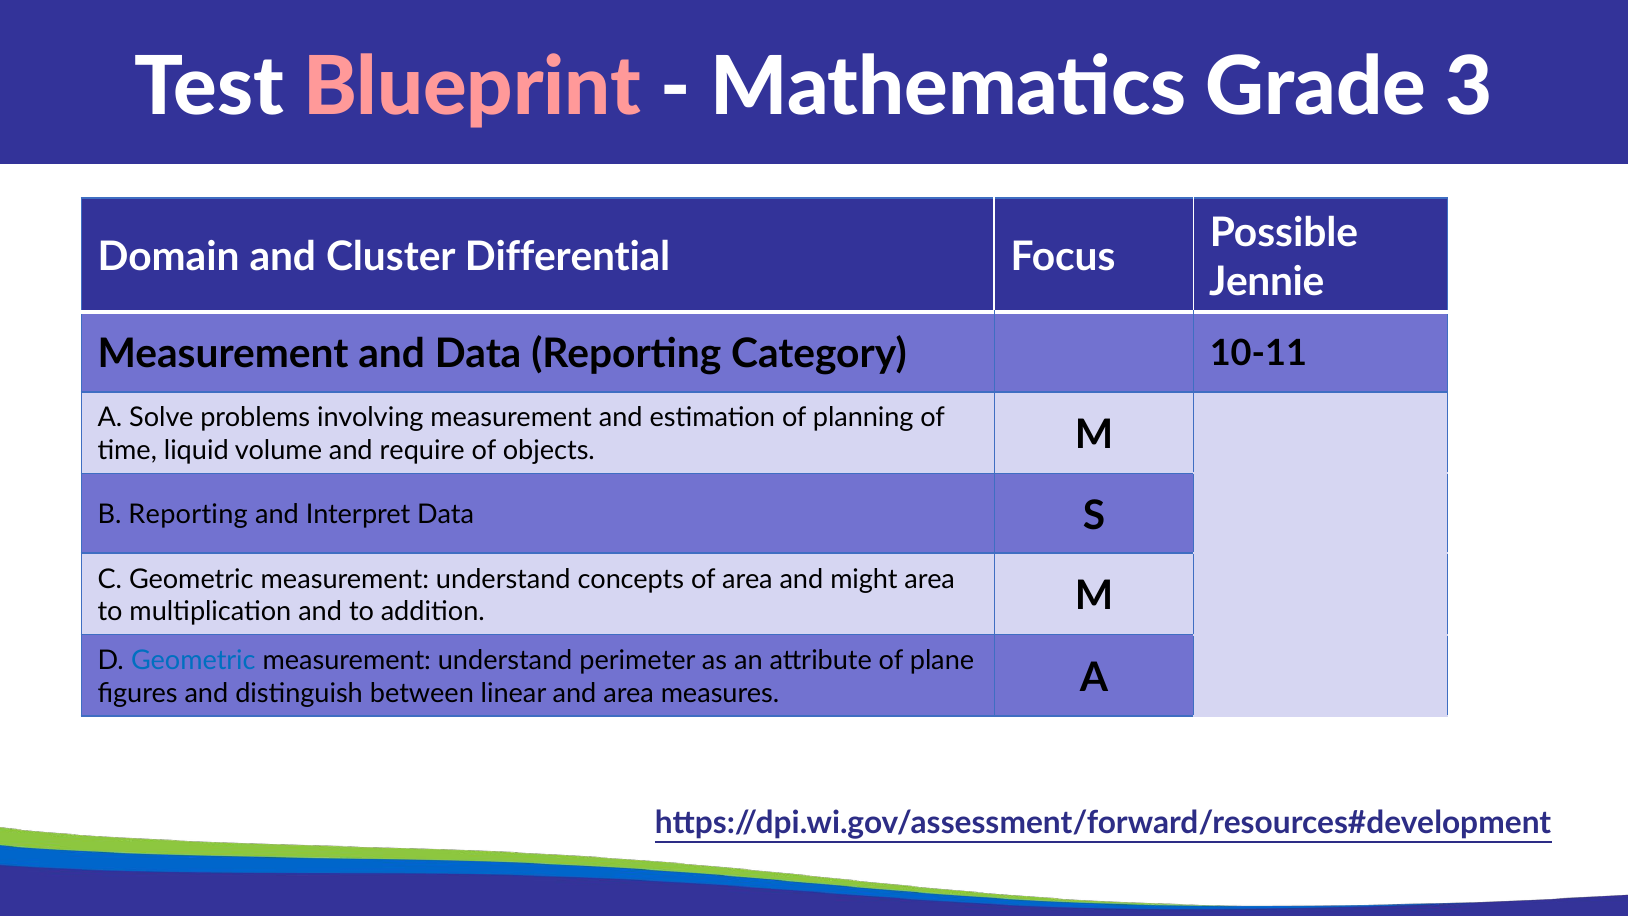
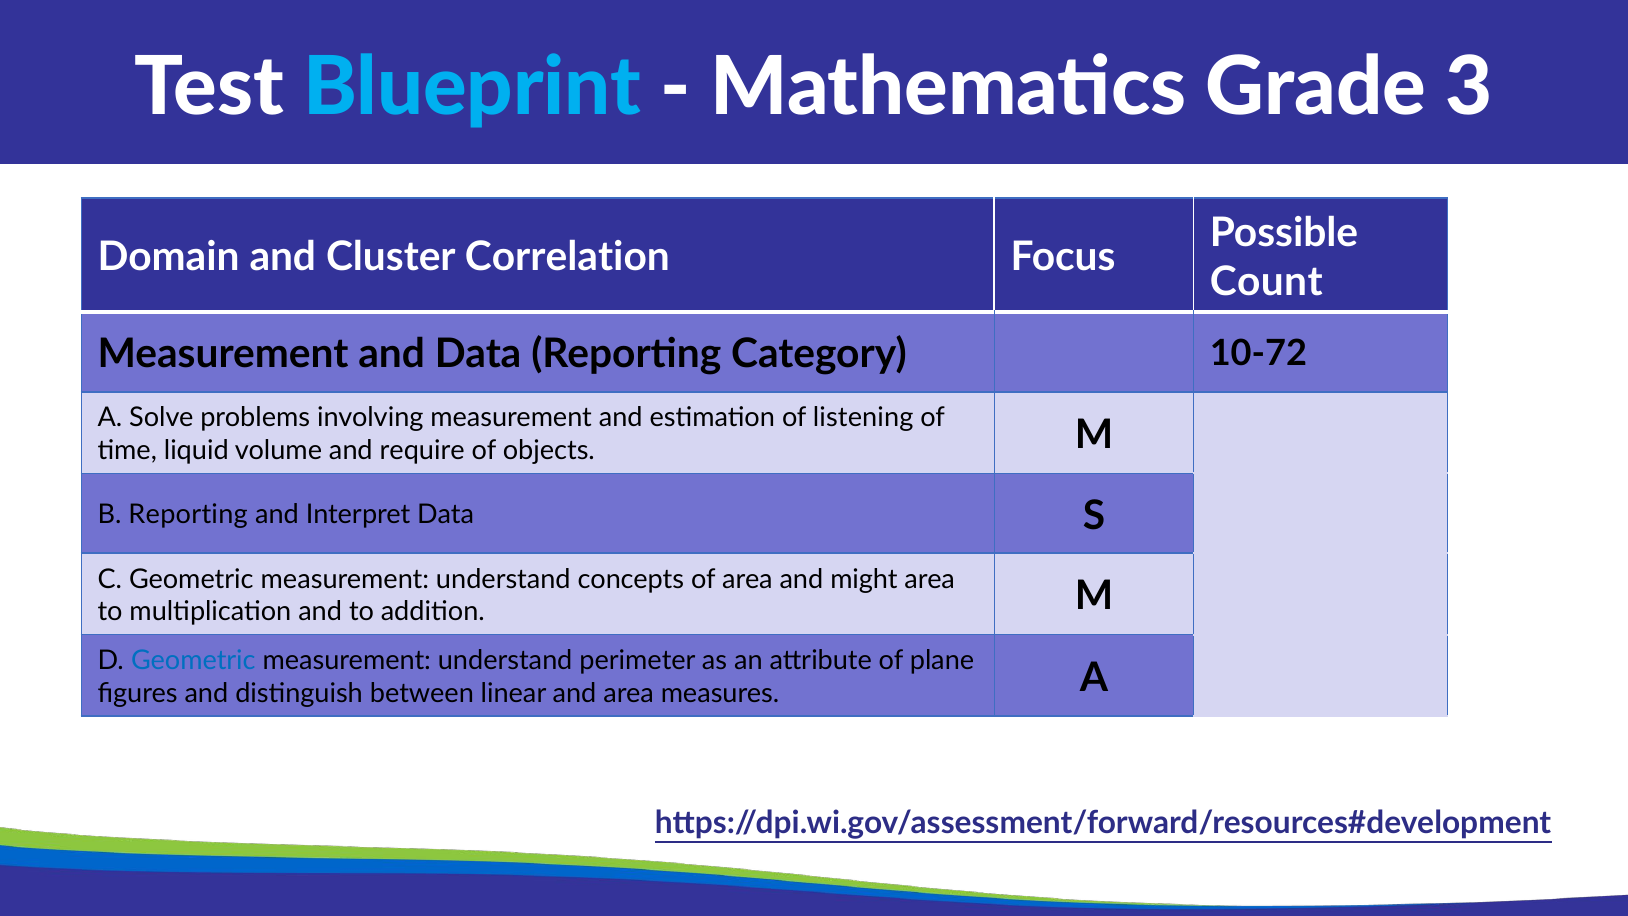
Blueprint colour: pink -> light blue (472, 88)
Differential: Differential -> Correlation (567, 257)
Jennie: Jennie -> Count (1266, 282)
10-11: 10-11 -> 10-72 (1258, 354)
planning: planning -> listening (863, 418)
